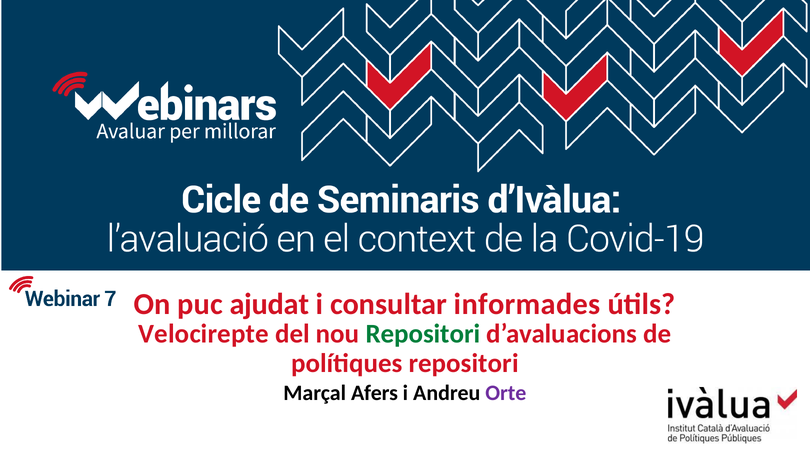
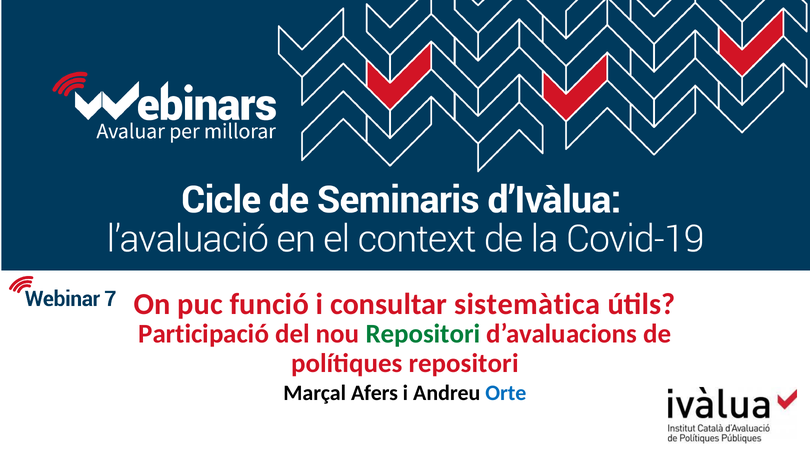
ajudat: ajudat -> funció (269, 304)
informades: informades -> sistemàtica (527, 304)
Velocirepte: Velocirepte -> Participació (204, 334)
Orte colour: purple -> blue (506, 393)
